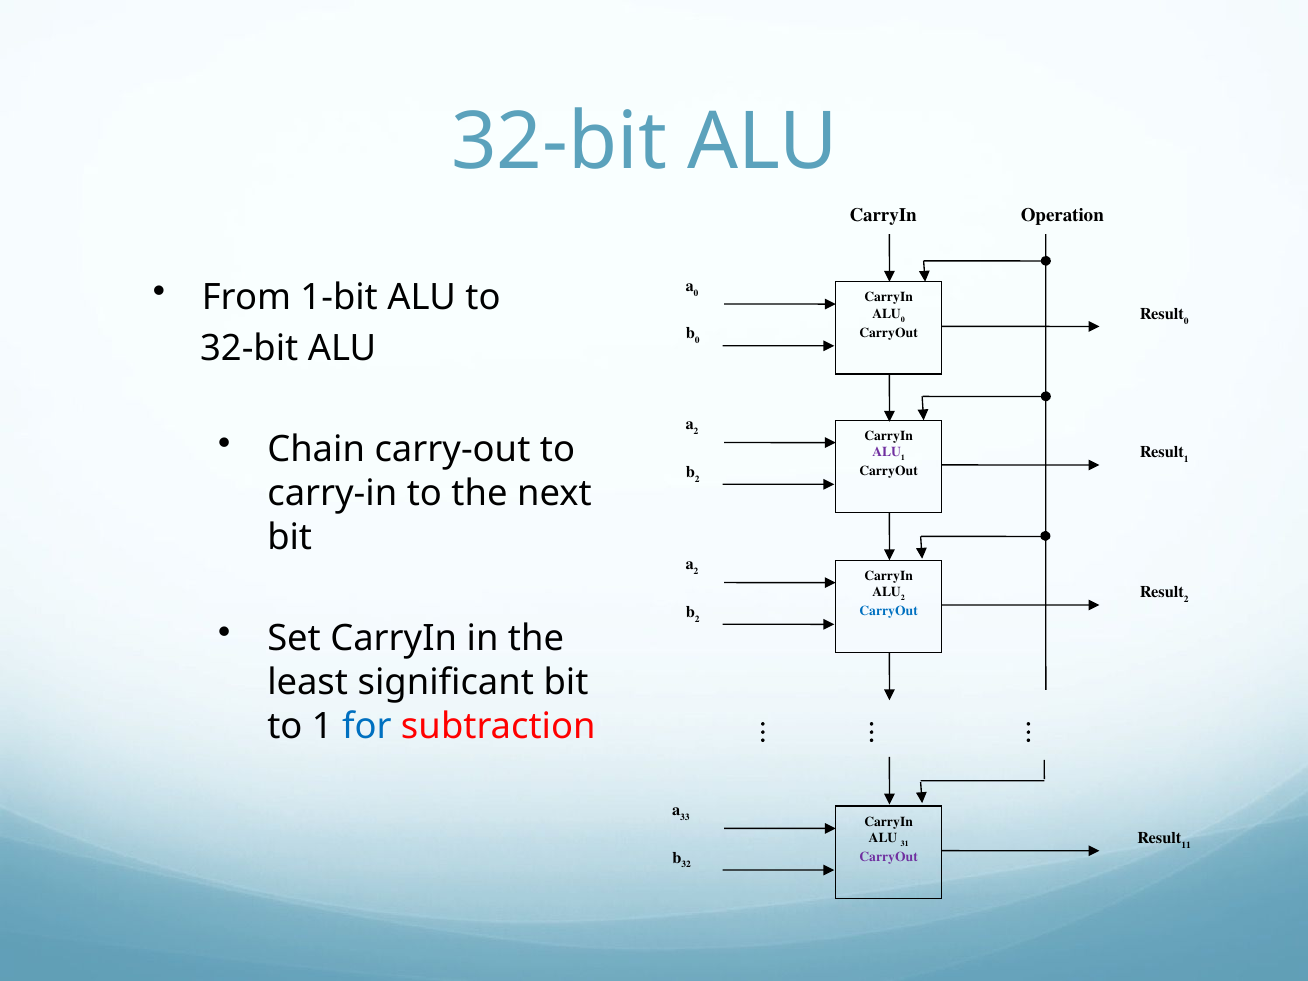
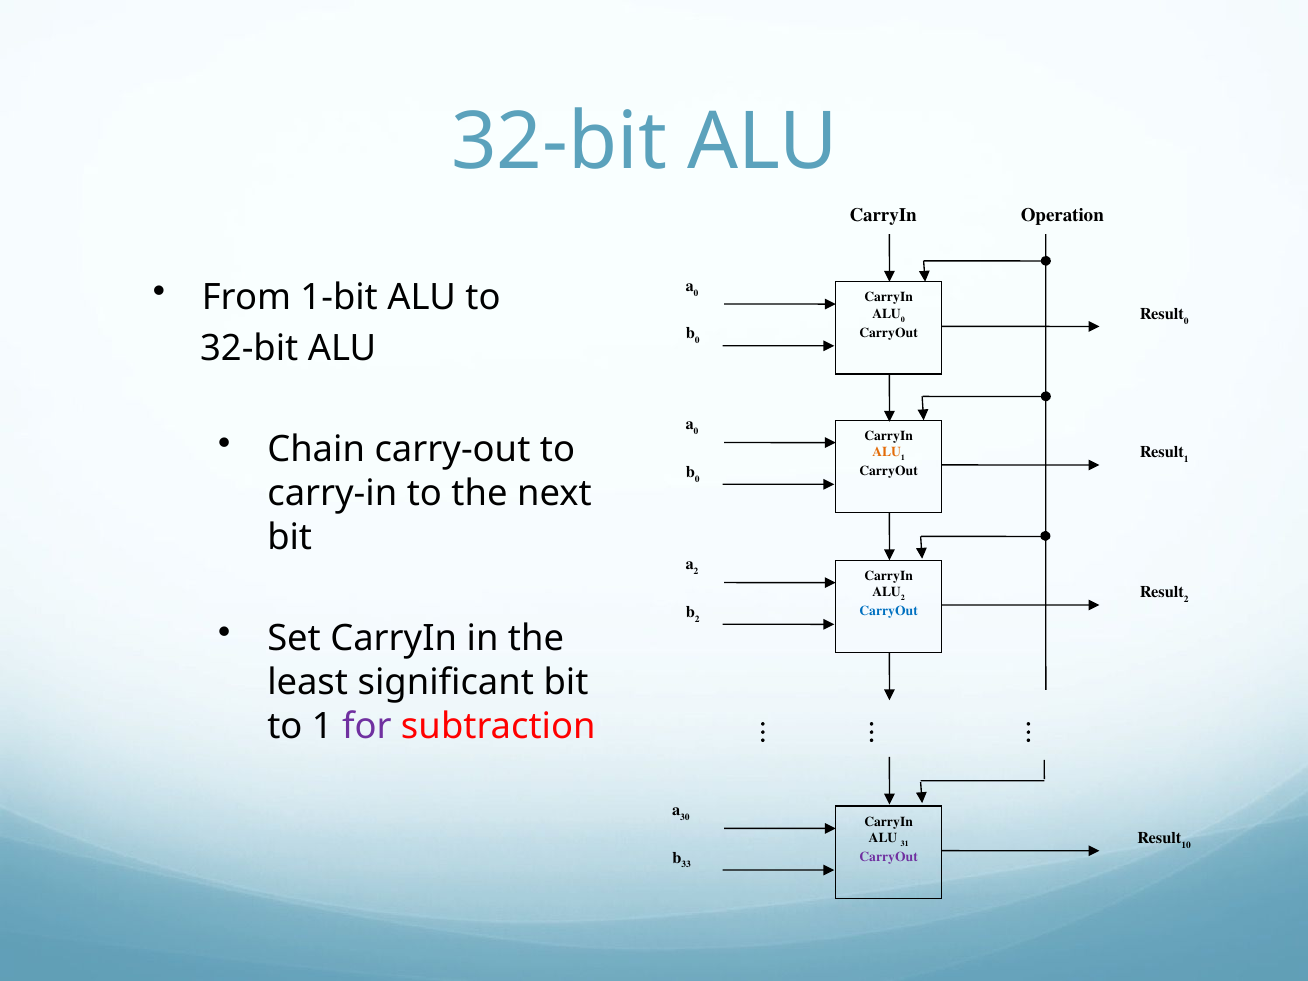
2: 2 -> 0 (696, 431)
ALU colour: purple -> orange (887, 452)
2: 2 -> 0 (697, 479)
for colour: blue -> purple (367, 726)
33: 33 -> 30 (685, 817)
11: 11 -> 10 (1186, 846)
32: 32 -> 33 (686, 865)
